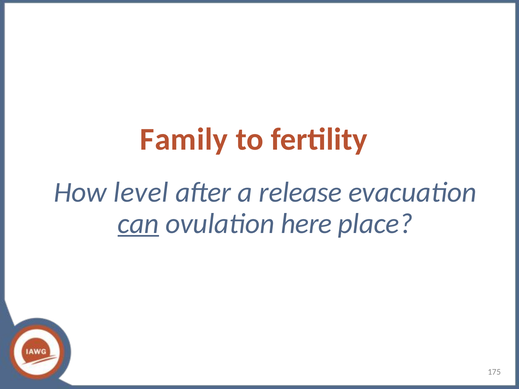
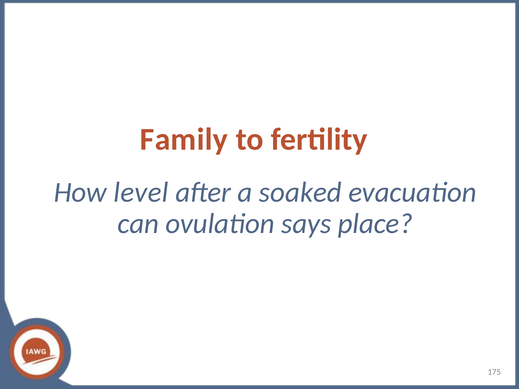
release: release -> soaked (300, 193)
can underline: present -> none (138, 224)
here: here -> says (306, 224)
